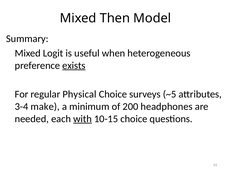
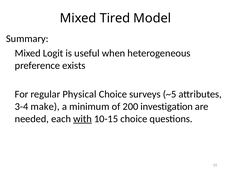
Then: Then -> Tired (115, 18)
exists underline: present -> none (74, 66)
headphones: headphones -> investigation (167, 107)
